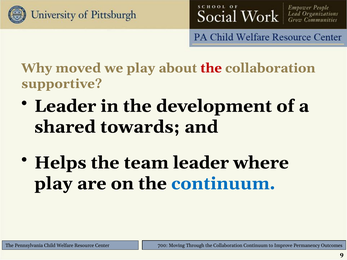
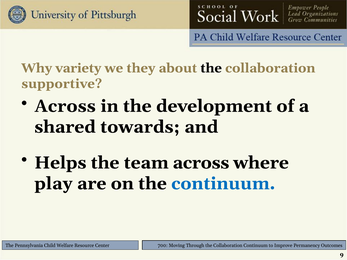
moved: moved -> variety (78, 68)
we play: play -> they (141, 68)
the colour: red -> black (211, 68)
Leader: Leader -> Across (65, 106)
team leader: leader -> across (201, 163)
